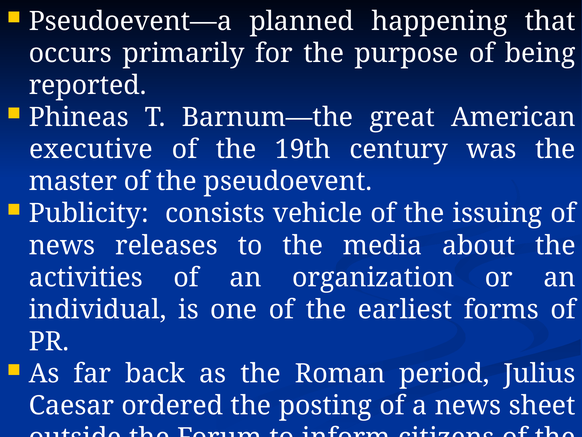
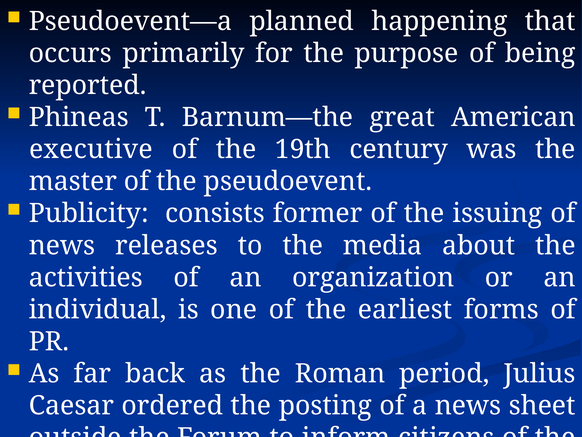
vehicle: vehicle -> former (318, 213)
